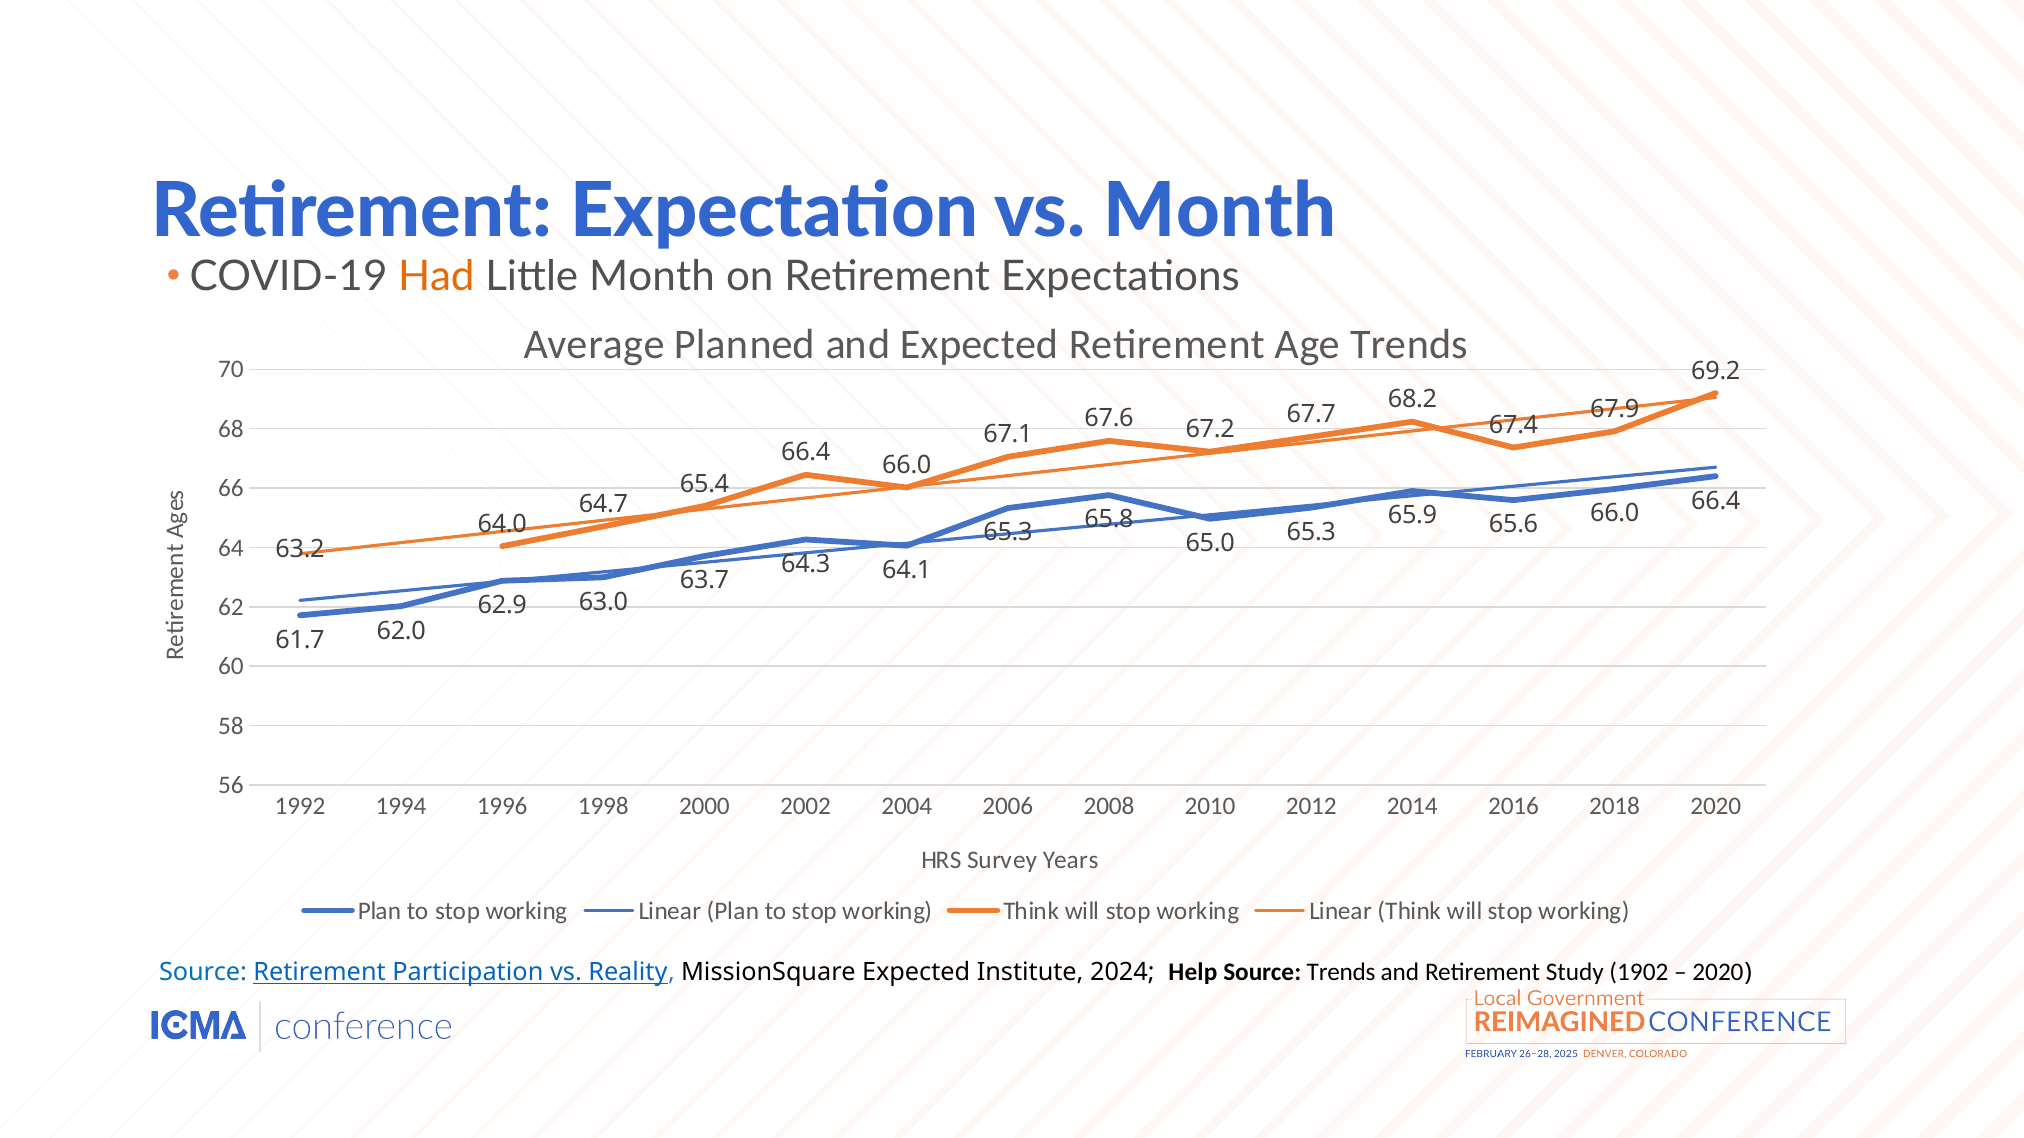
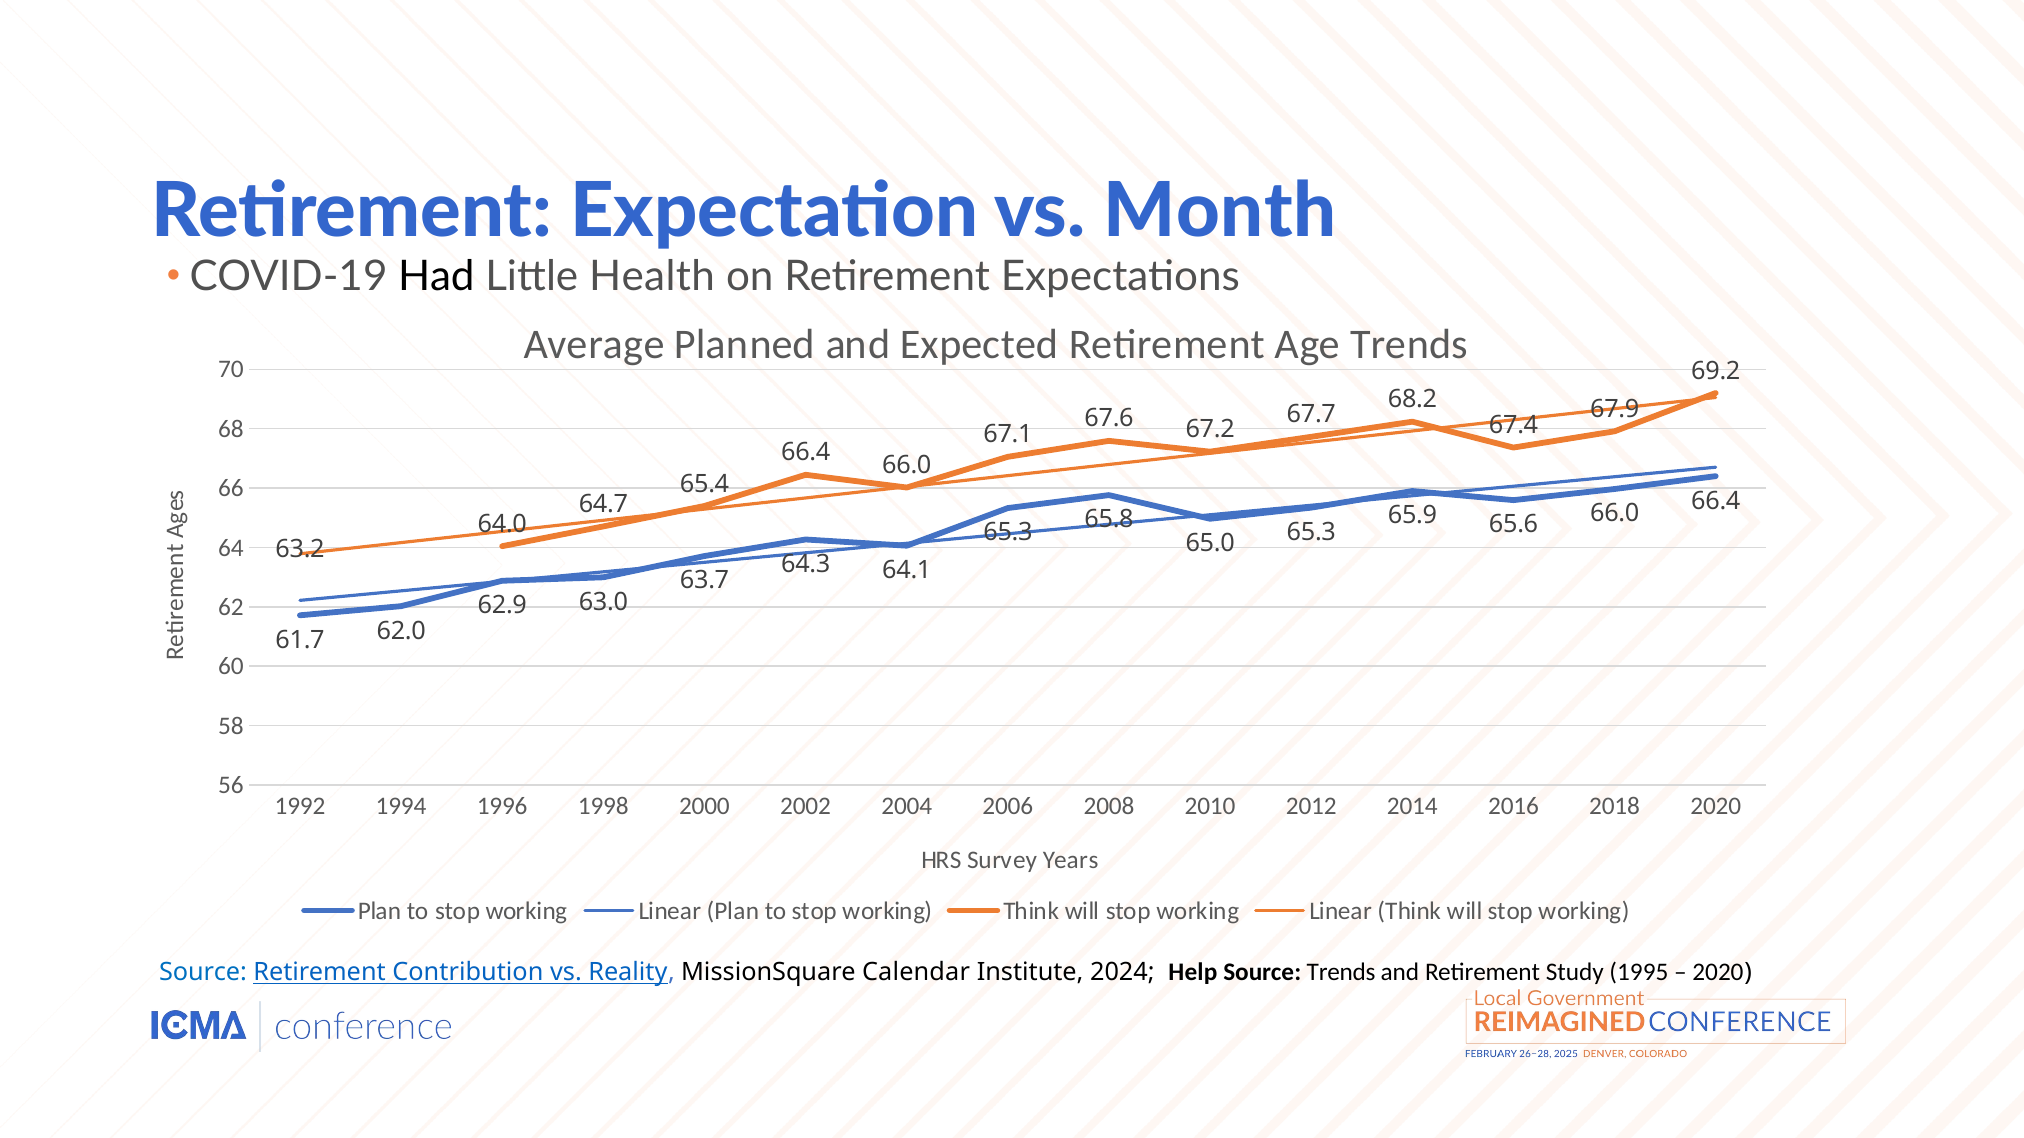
Had colour: orange -> black (436, 277)
Little Month: Month -> Health (652, 277)
Participation: Participation -> Contribution (468, 972)
MissionSquare Expected: Expected -> Calendar (916, 972)
1902: 1902 -> 1995 (1639, 972)
